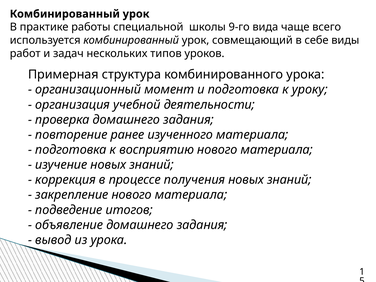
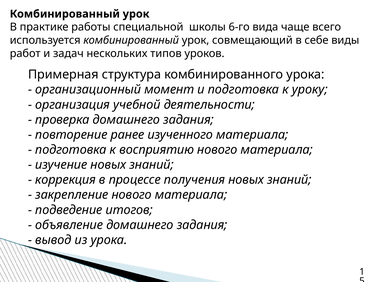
9-го: 9-го -> 6-го (239, 27)
